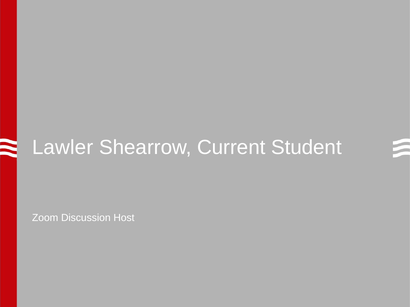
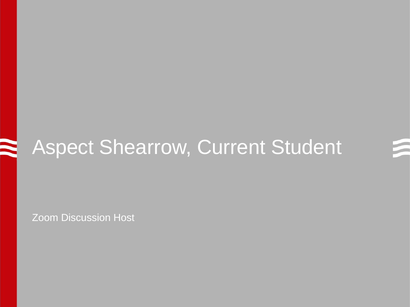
Lawler: Lawler -> Aspect (63, 148)
